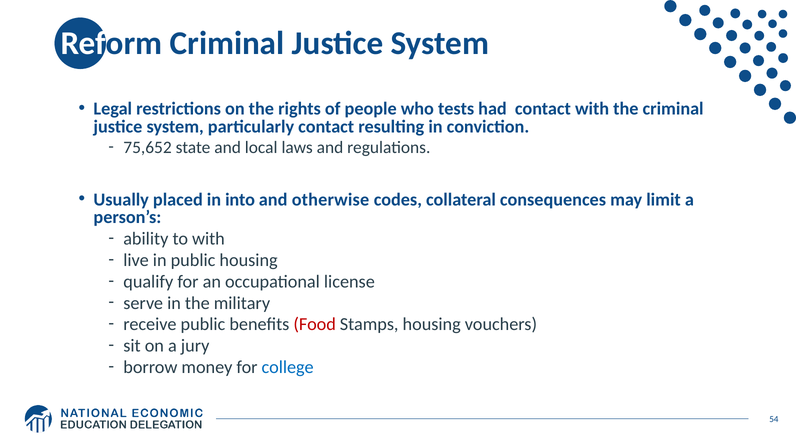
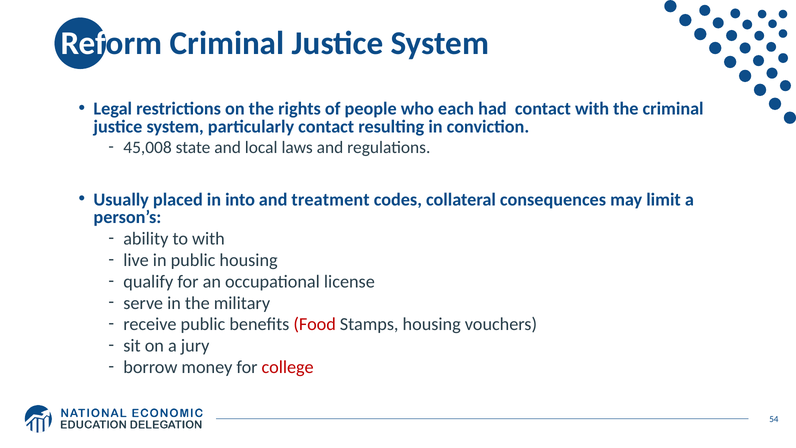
tests: tests -> each (456, 109)
75,652: 75,652 -> 45,008 (148, 148)
otherwise: otherwise -> treatment (331, 199)
college colour: blue -> red (288, 367)
